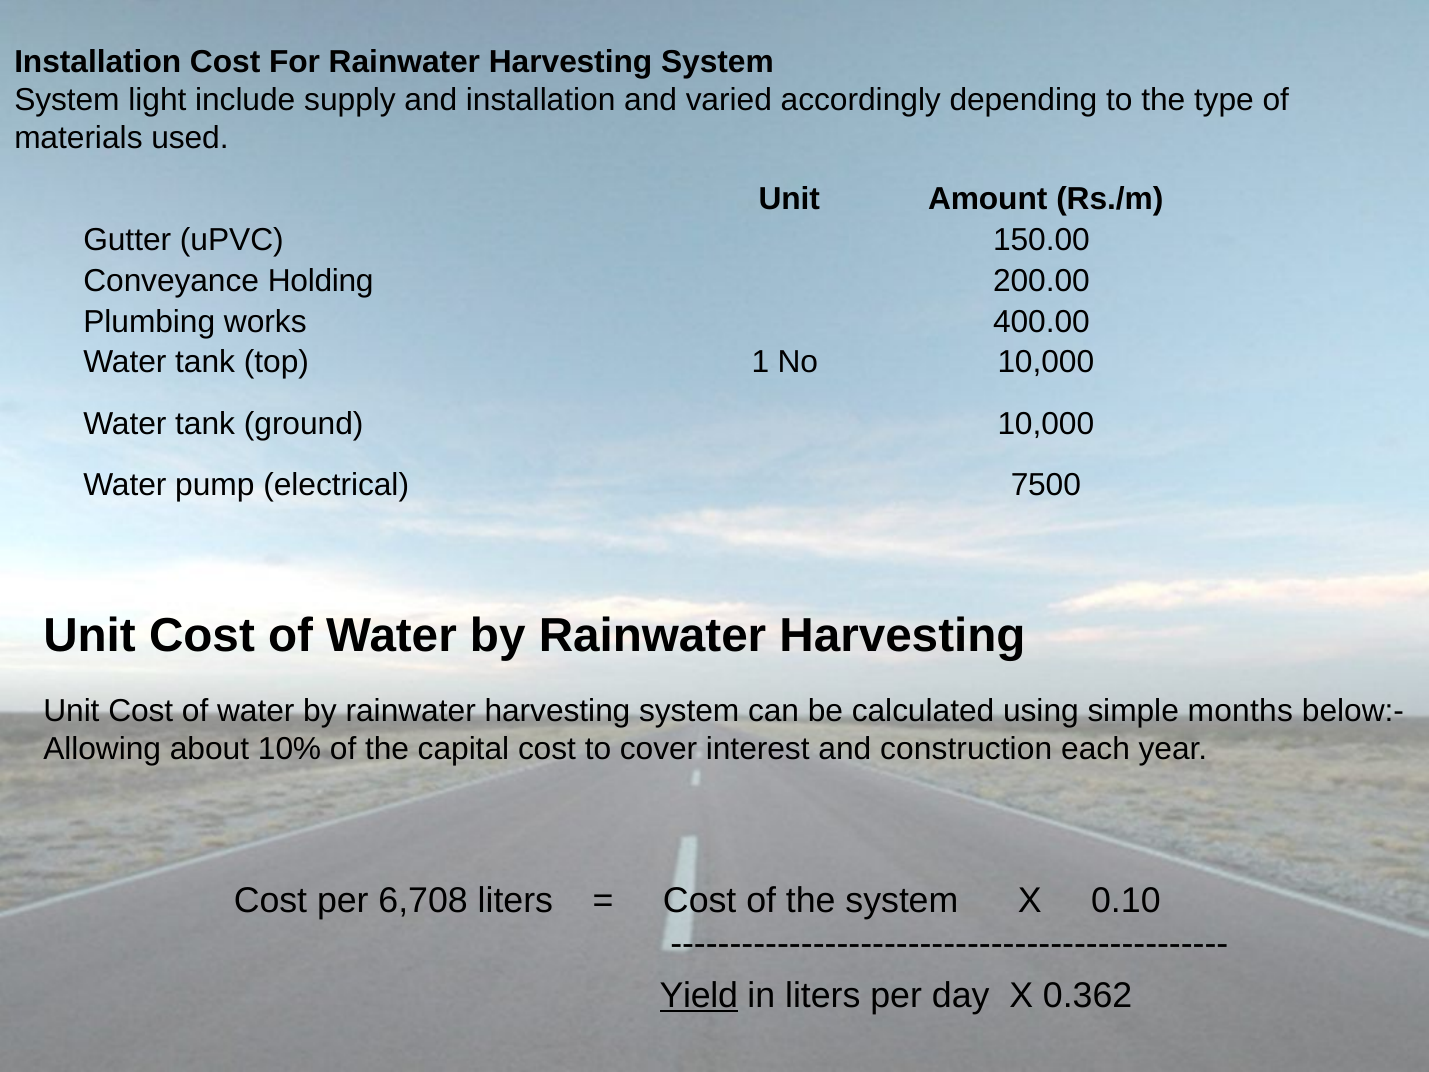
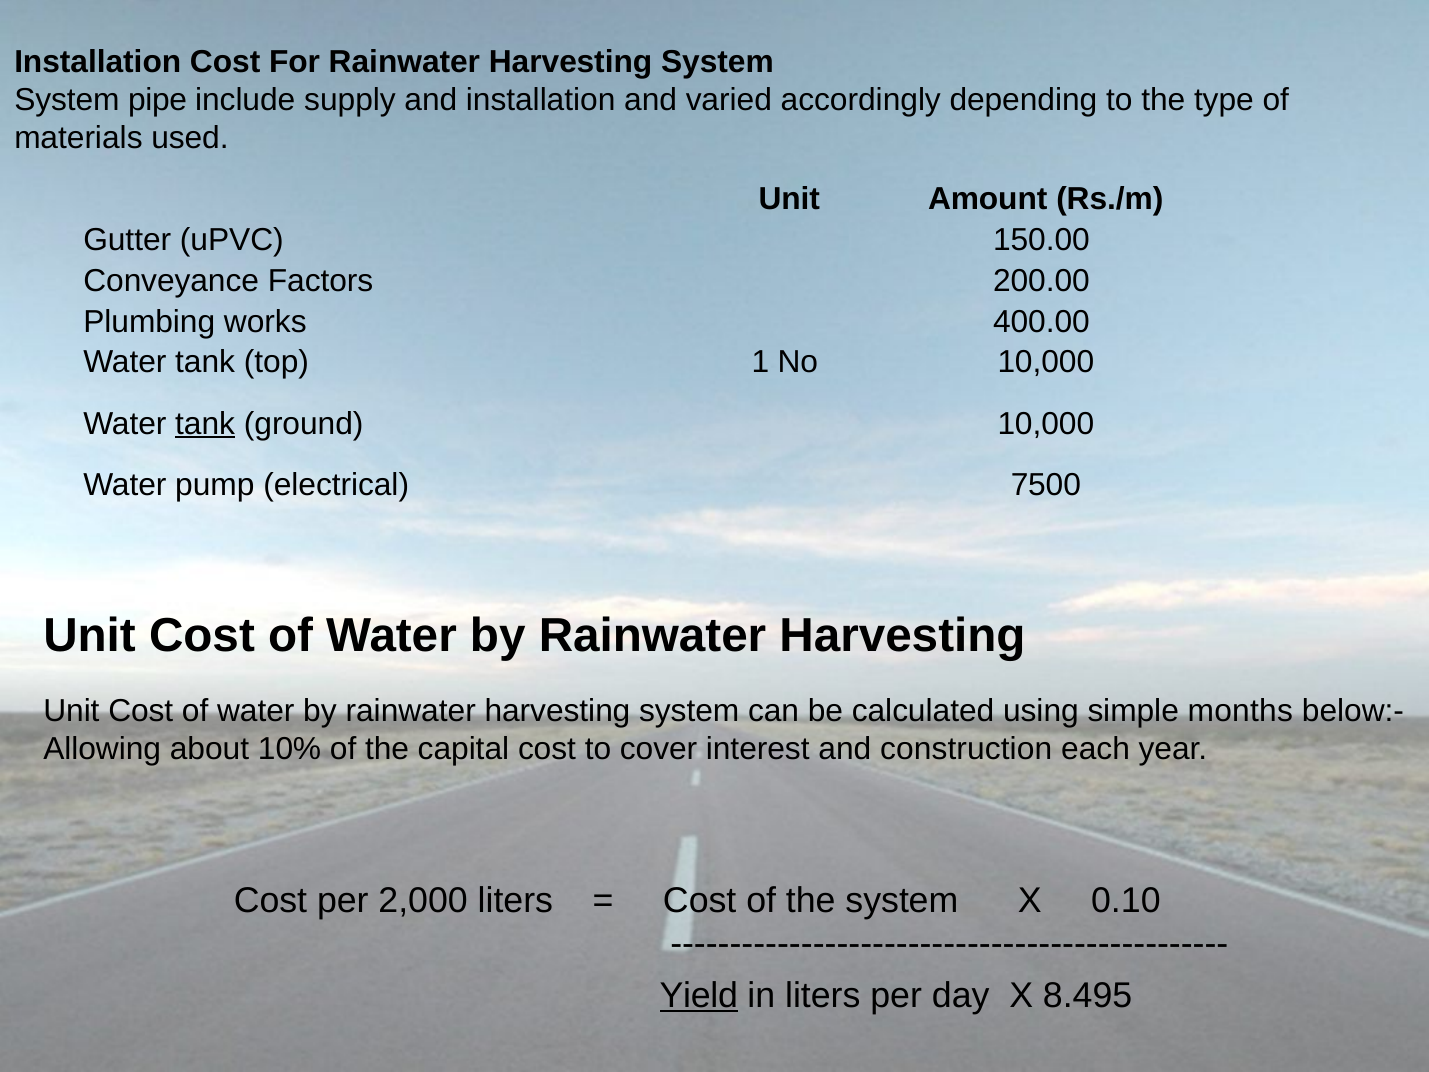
light: light -> pipe (158, 100)
Holding: Holding -> Factors (321, 281)
tank underline: none -> present (205, 423)
6,708: 6,708 -> 2,000 (423, 900)
0.362: 0.362 -> 8.495 (1088, 995)
